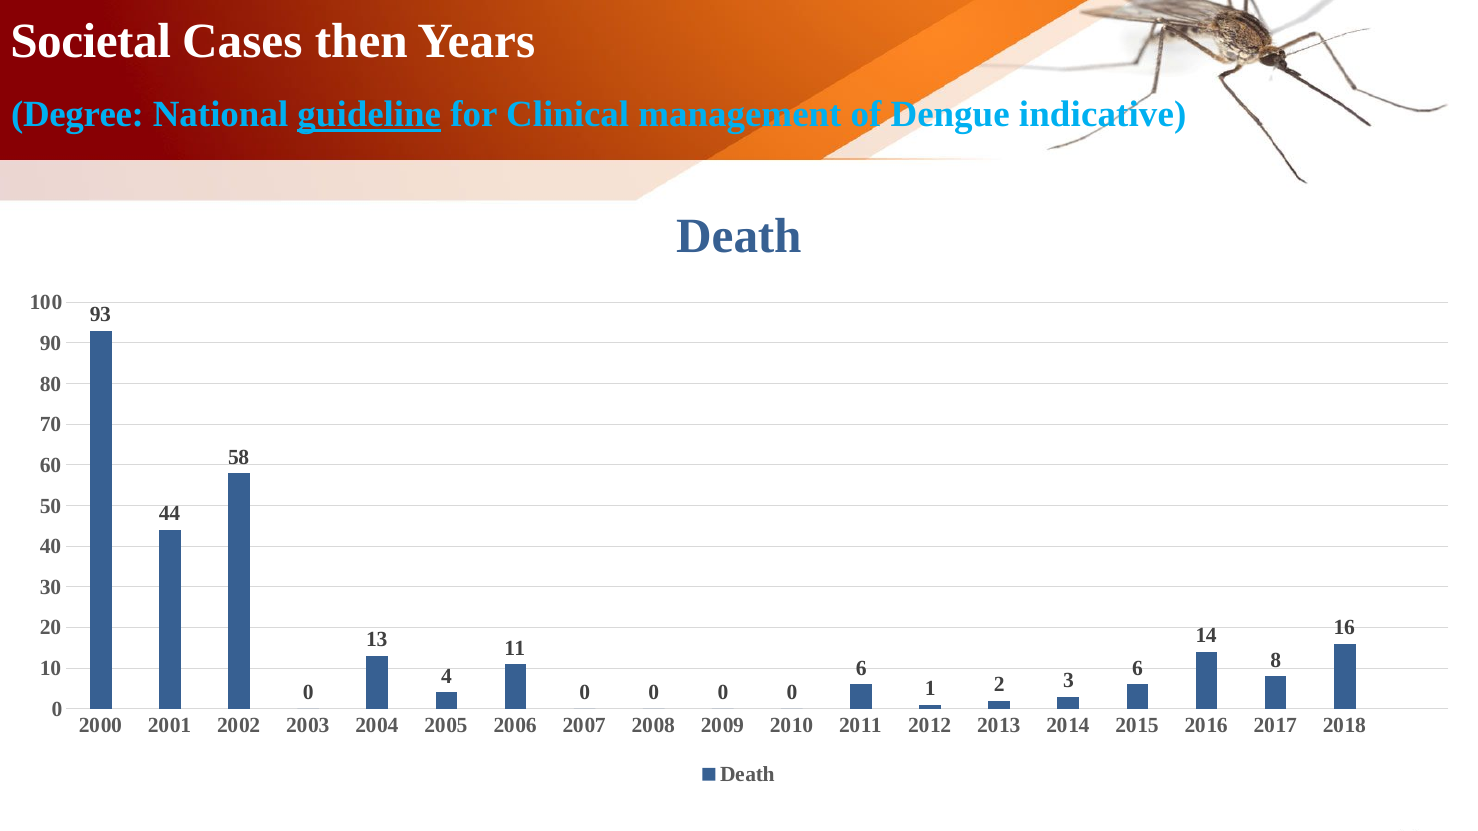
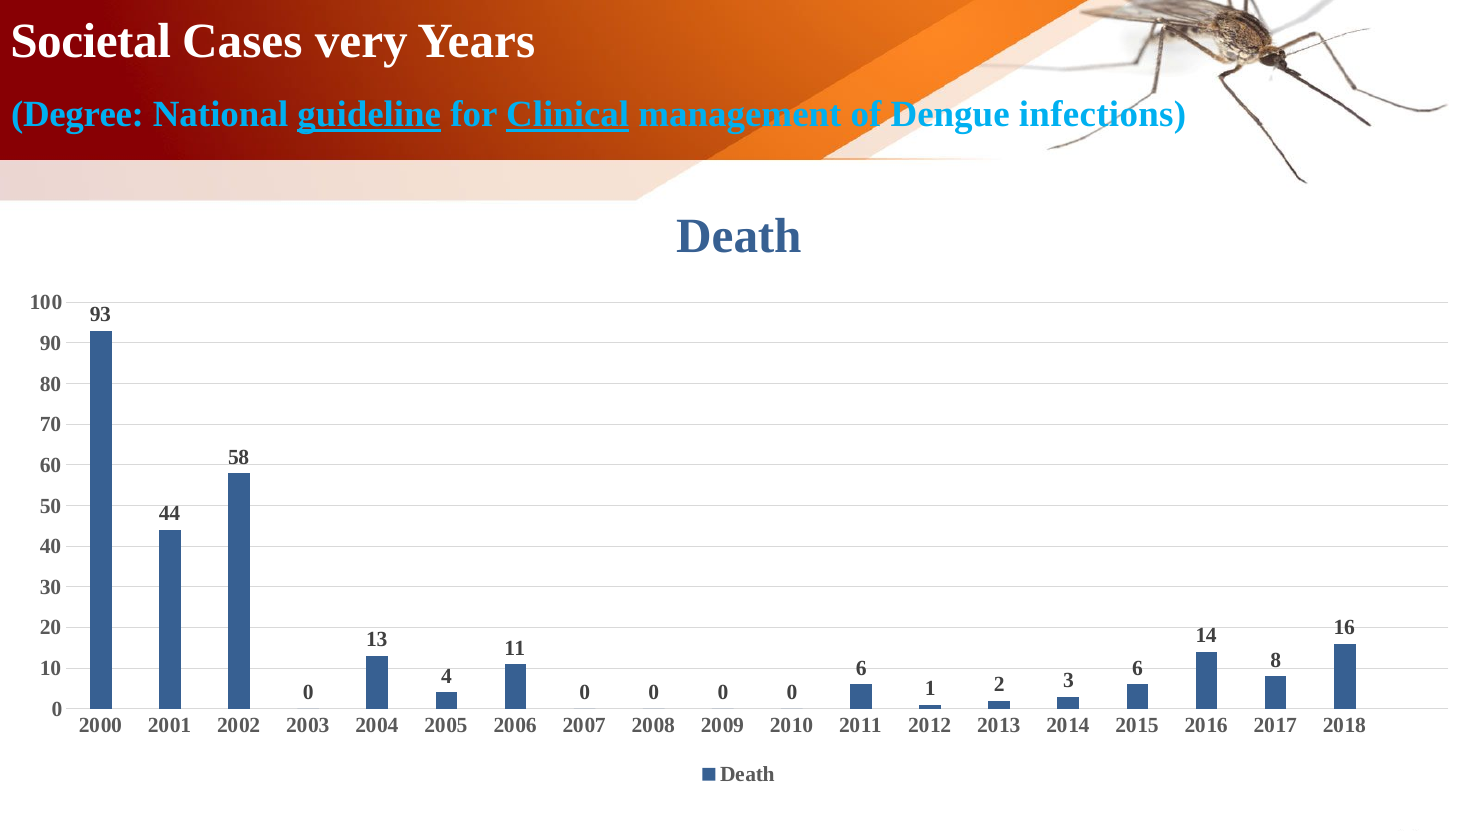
then: then -> very (361, 42)
Clinical underline: none -> present (568, 115)
indicative: indicative -> infections (1103, 115)
